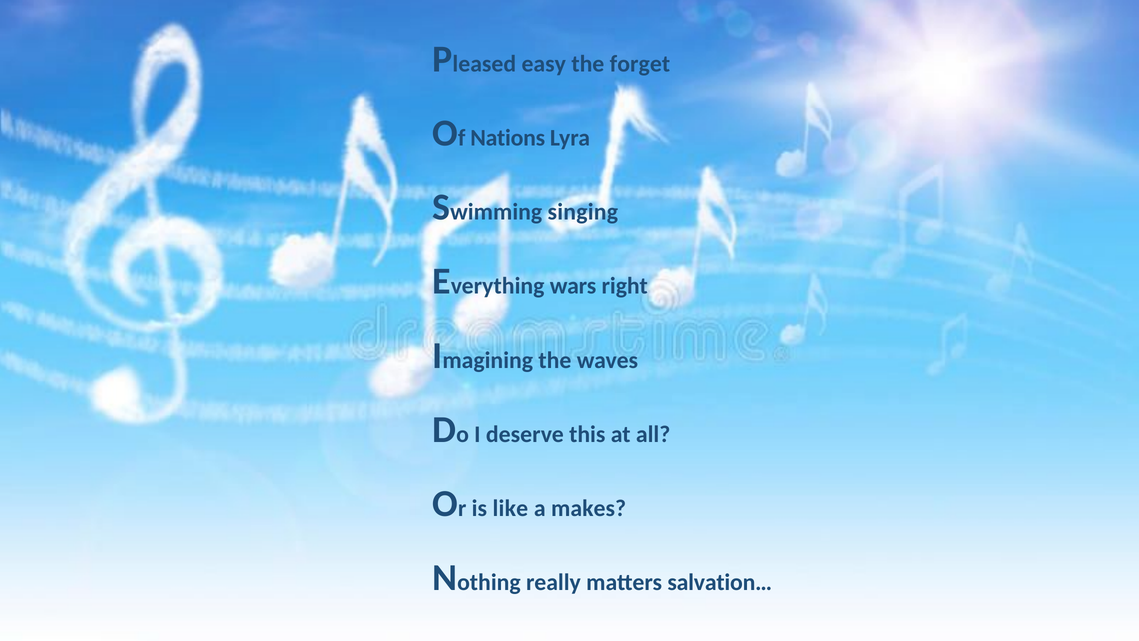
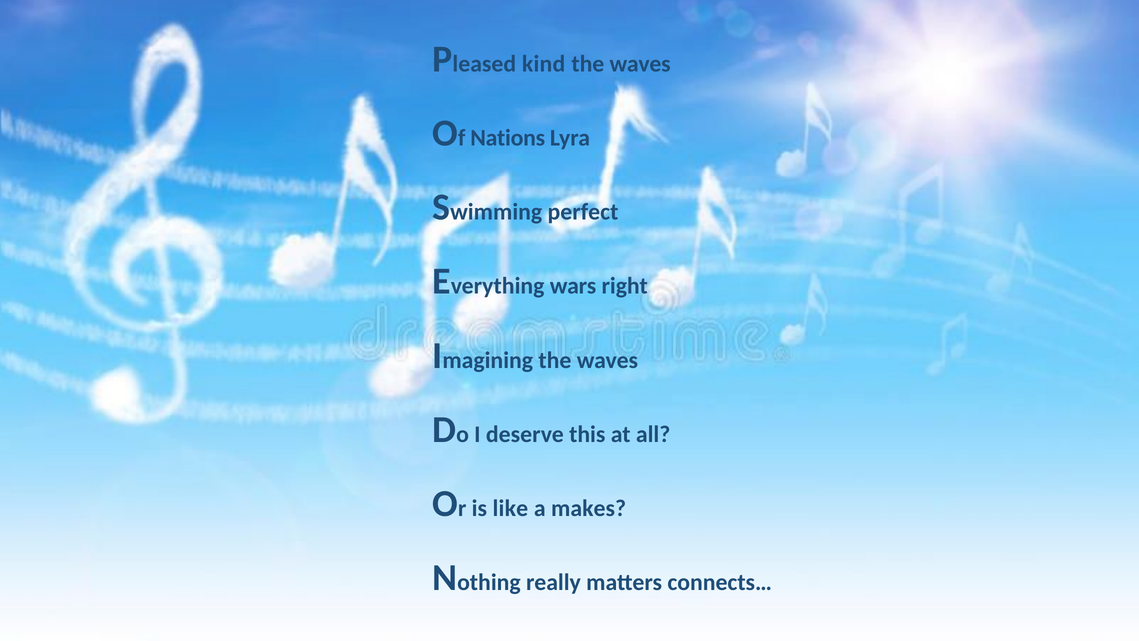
easy: easy -> kind (544, 64)
forget: forget -> waves (640, 64)
singing: singing -> perfect (583, 212)
salvation…: salvation… -> connects… (720, 582)
